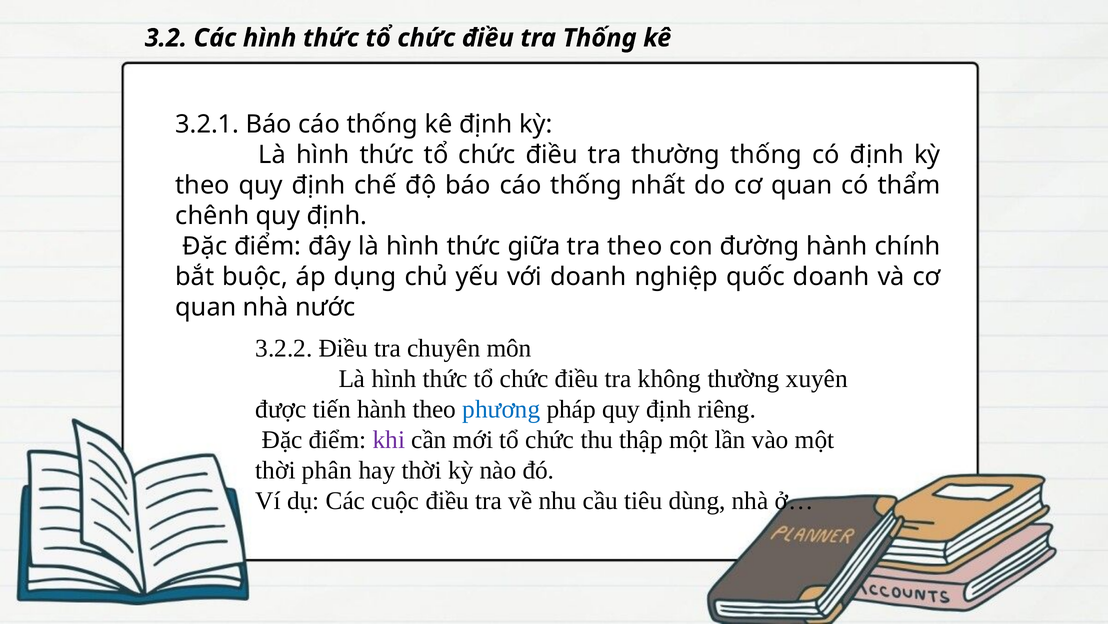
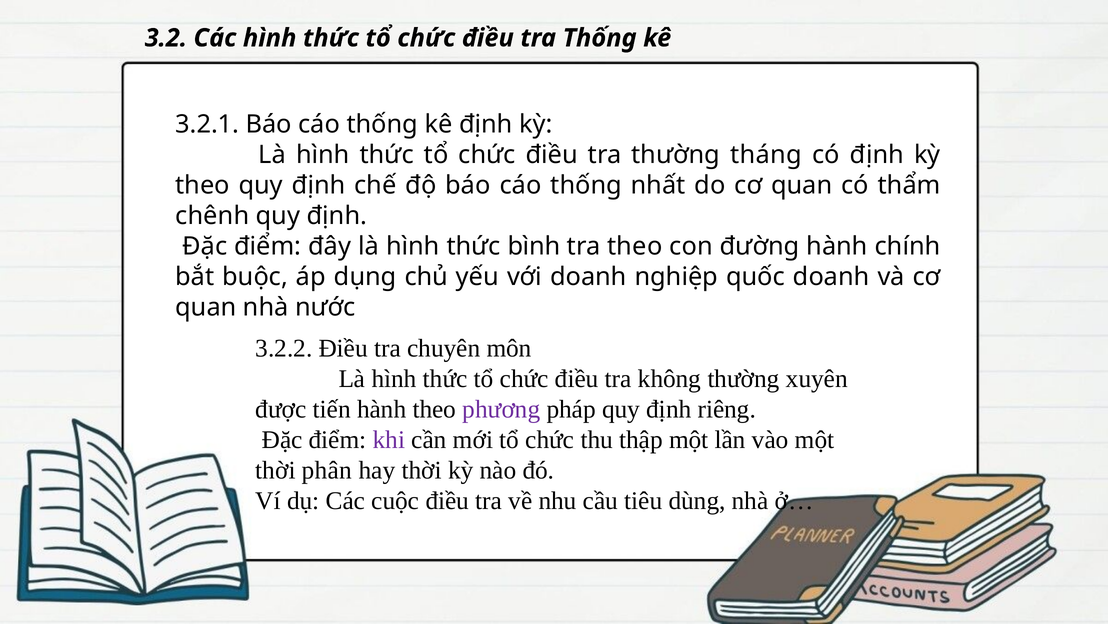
thường thống: thống -> tháng (766, 154)
giữa: giữa -> bình (534, 246)
phương colour: blue -> purple (501, 409)
